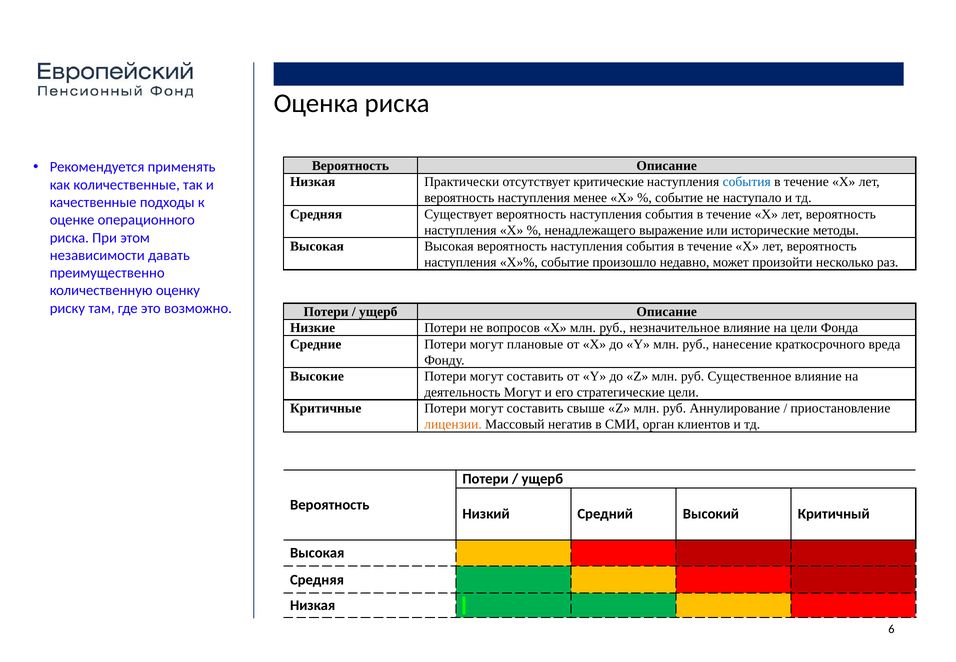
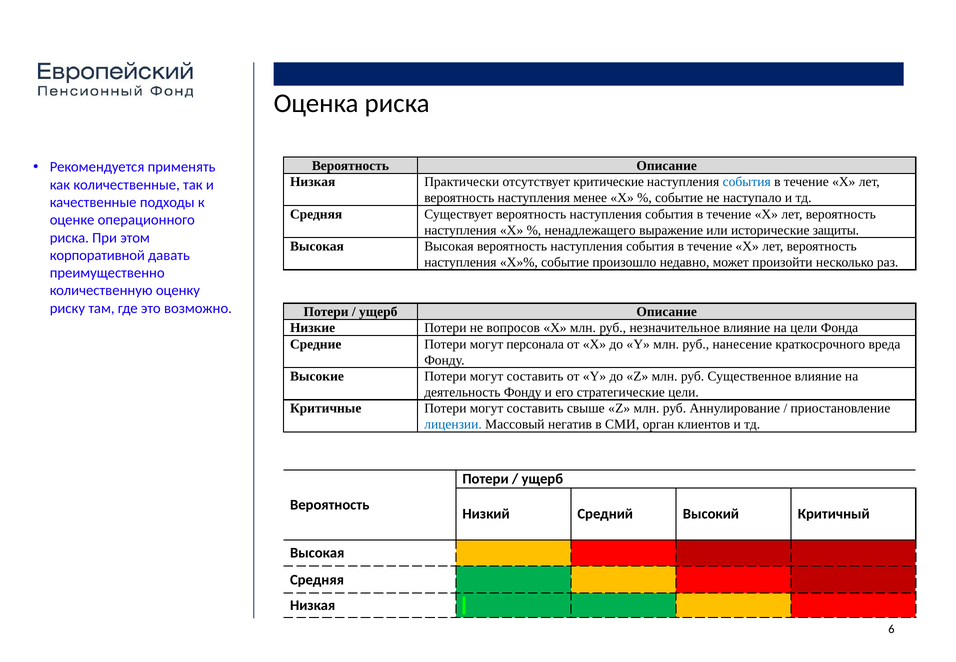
методы: методы -> защиты (836, 230)
независимости: независимости -> корпоративной (97, 255)
плановые: плановые -> персонала (535, 344)
деятельность Могут: Могут -> Фонду (523, 392)
лицензии colour: orange -> blue (453, 424)
